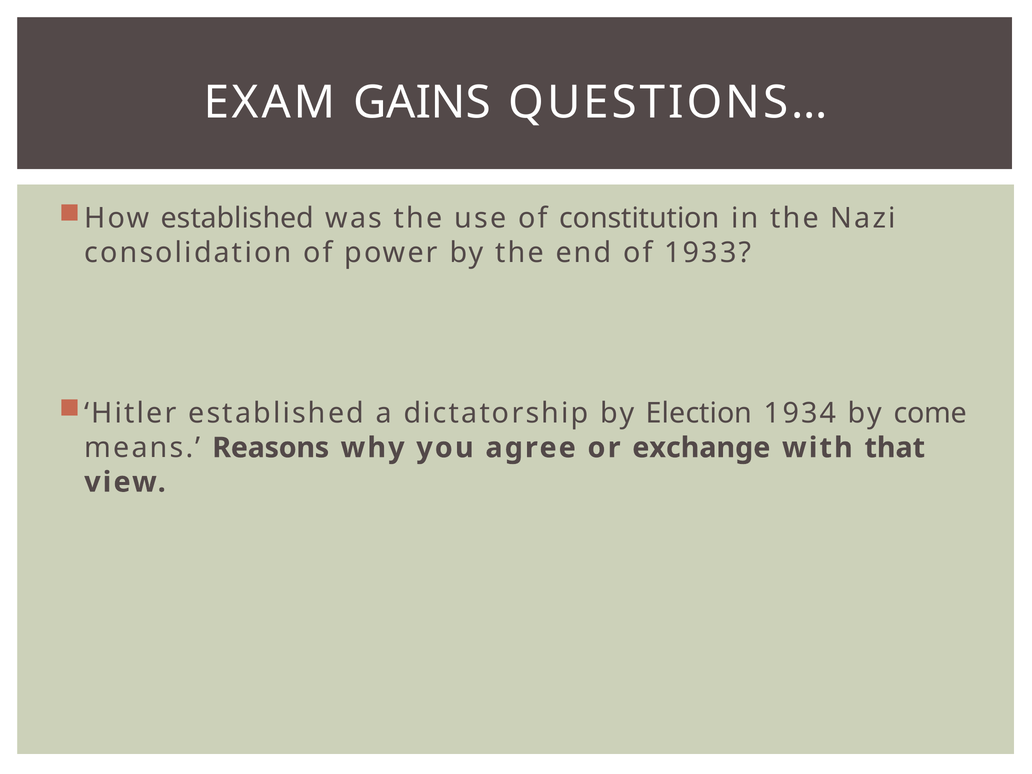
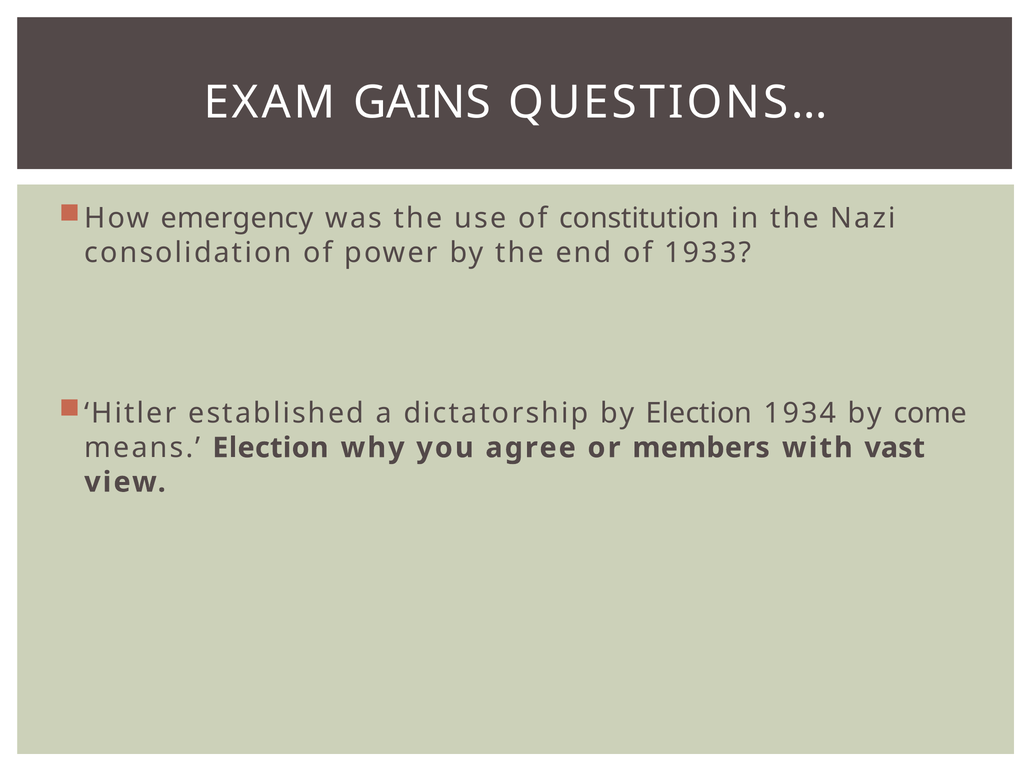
How established: established -> emergency (237, 218)
means Reasons: Reasons -> Election (270, 448)
exchange: exchange -> members (701, 448)
that: that -> vast (895, 448)
